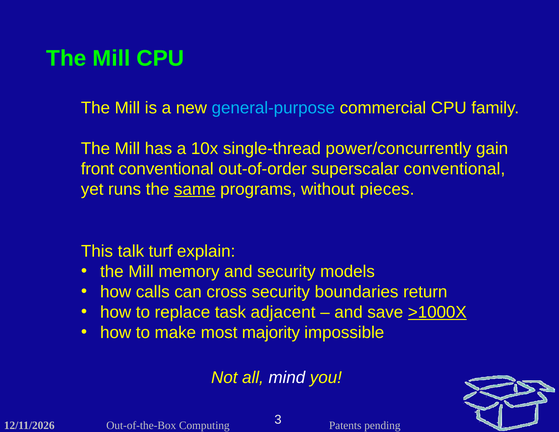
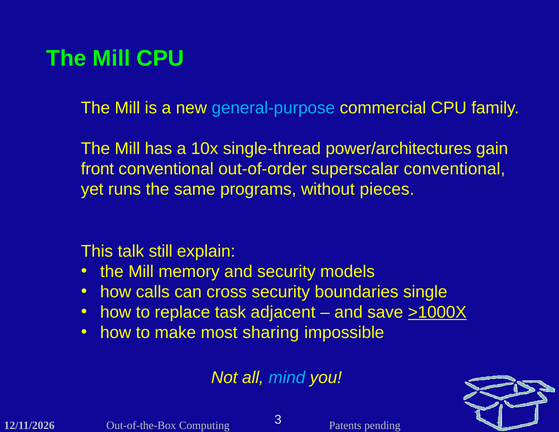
power/concurrently: power/concurrently -> power/architectures (399, 149)
same underline: present -> none (195, 189)
turf: turf -> still (161, 251)
return: return -> single (425, 292)
majority: majority -> sharing (271, 332)
mind colour: white -> light blue (287, 377)
